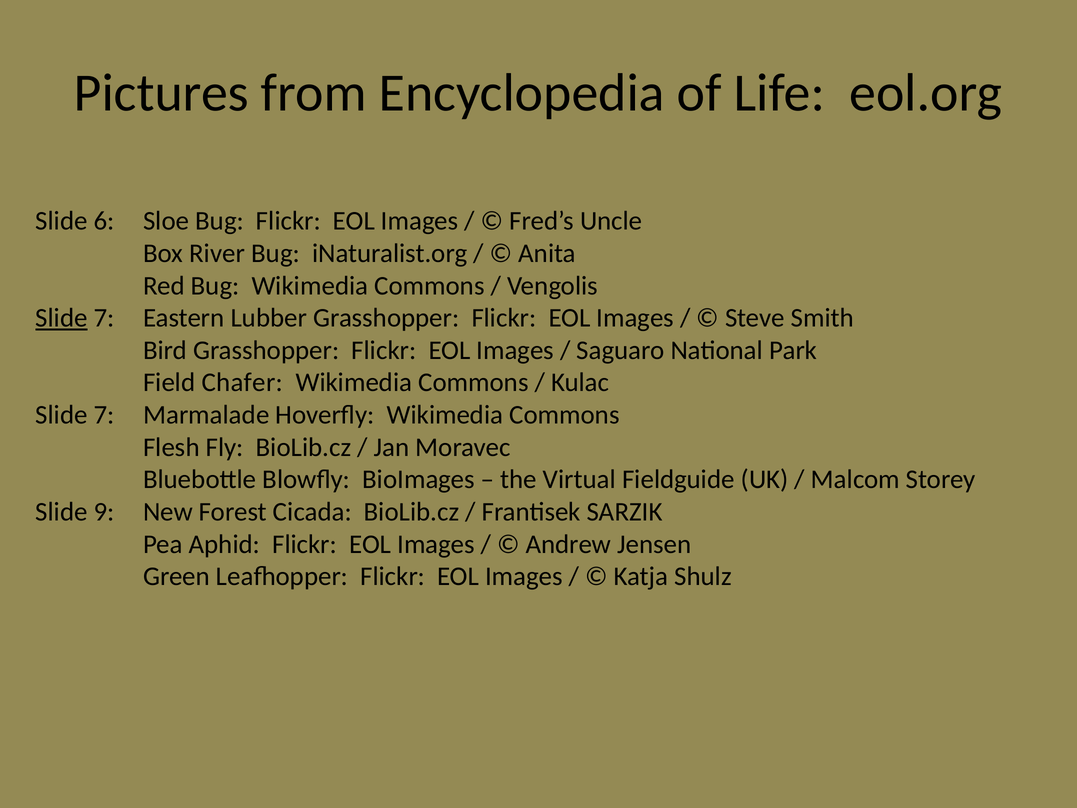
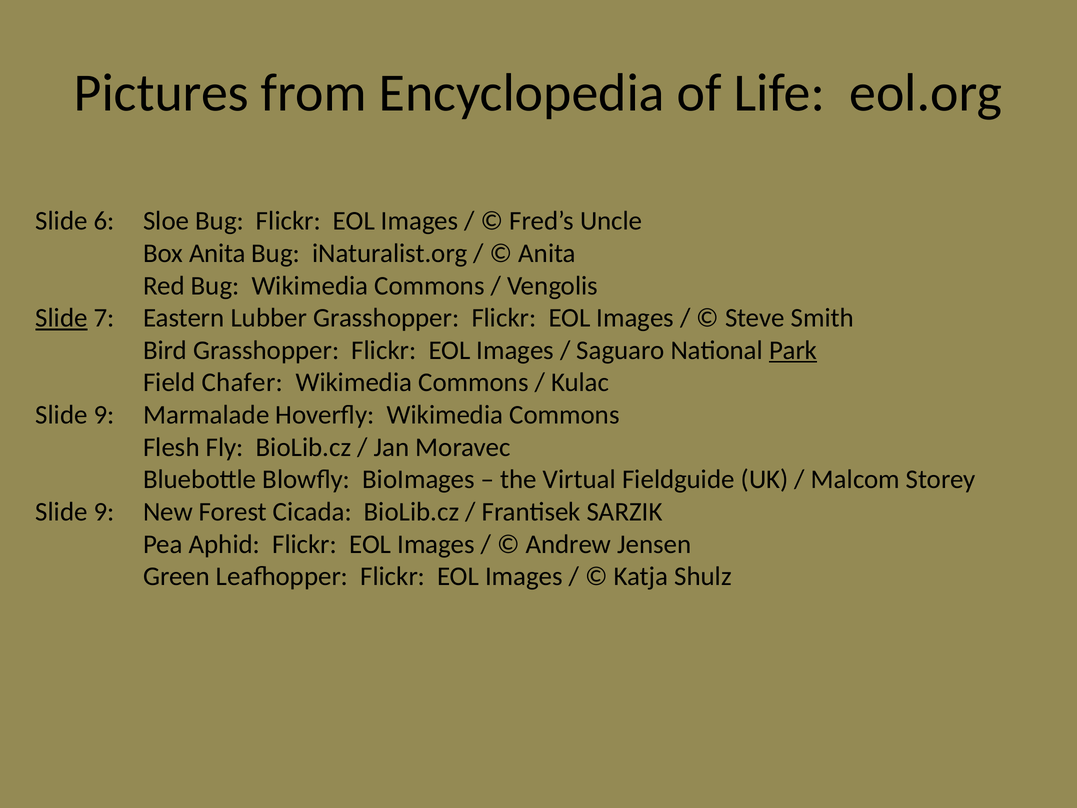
Box River: River -> Anita (217, 253)
Park underline: none -> present (793, 350)
7: 7 -> 9 (104, 415)
